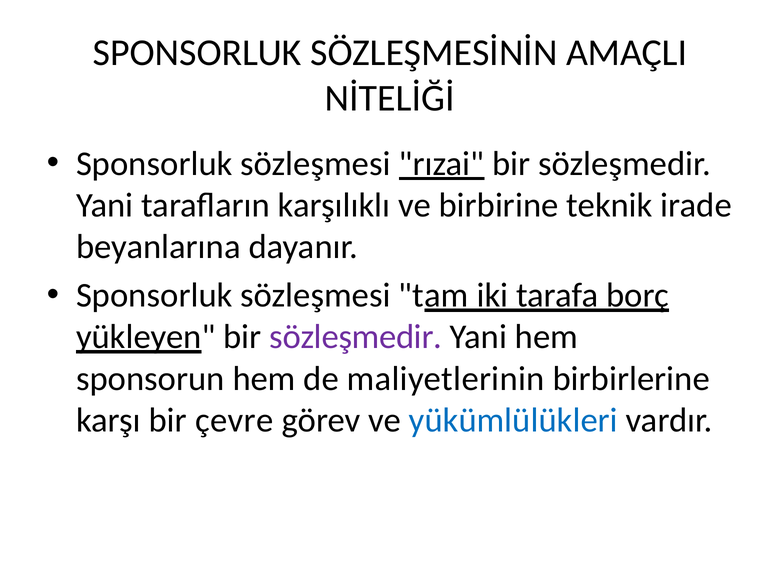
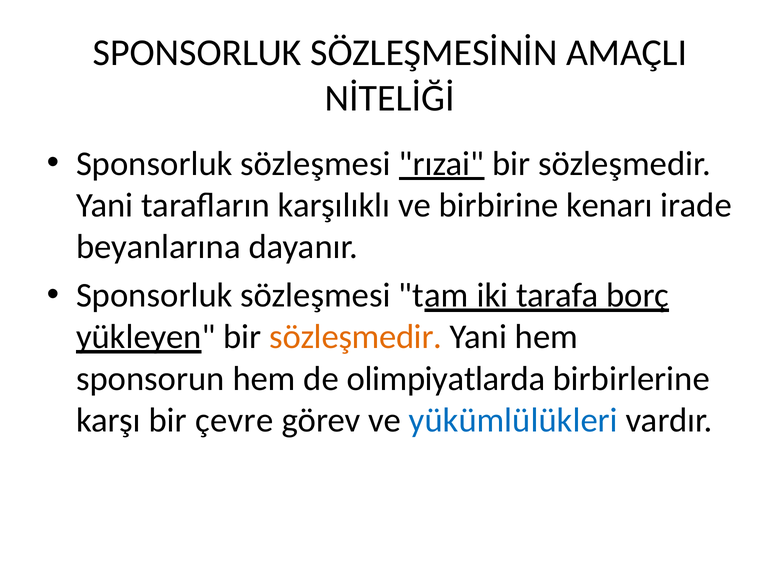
teknik: teknik -> kenarı (610, 205)
sözleşmedir colour: purple -> orange (356, 337)
maliyetlerinin: maliyetlerinin -> olimpiyatlarda (446, 379)
